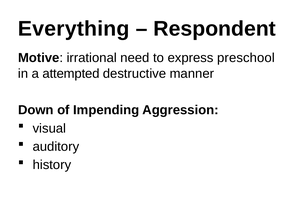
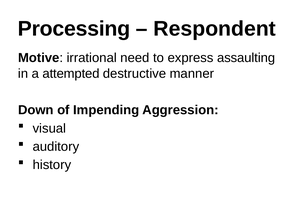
Everything: Everything -> Processing (74, 29)
preschool: preschool -> assaulting (246, 58)
